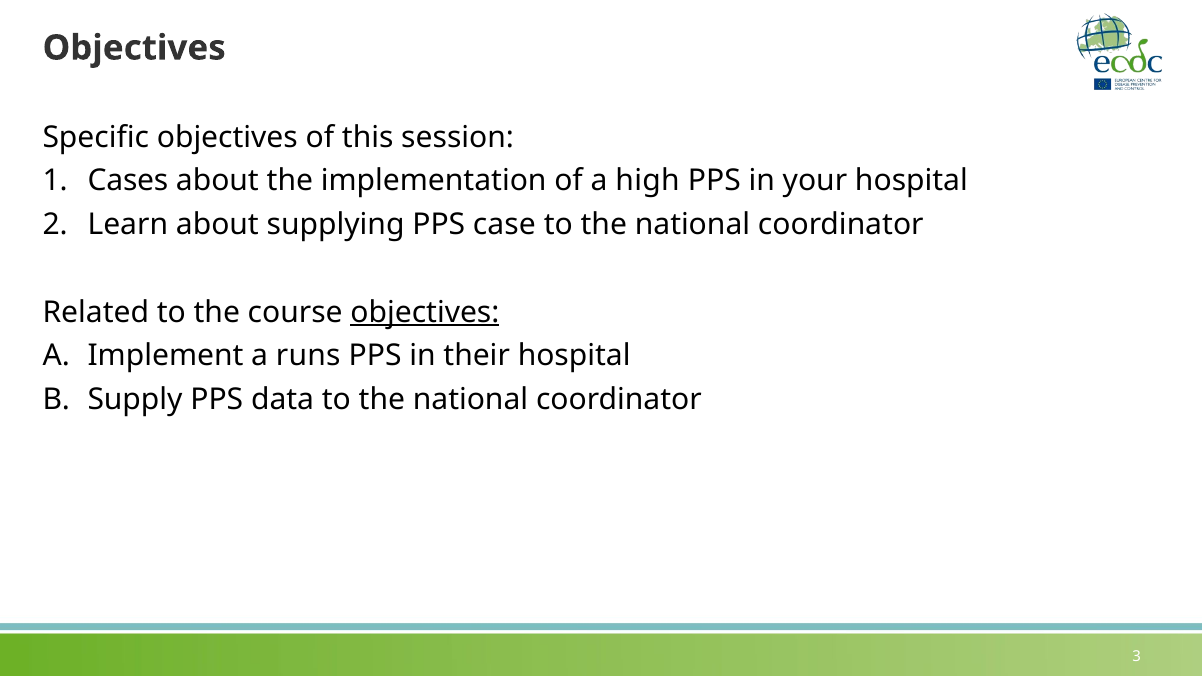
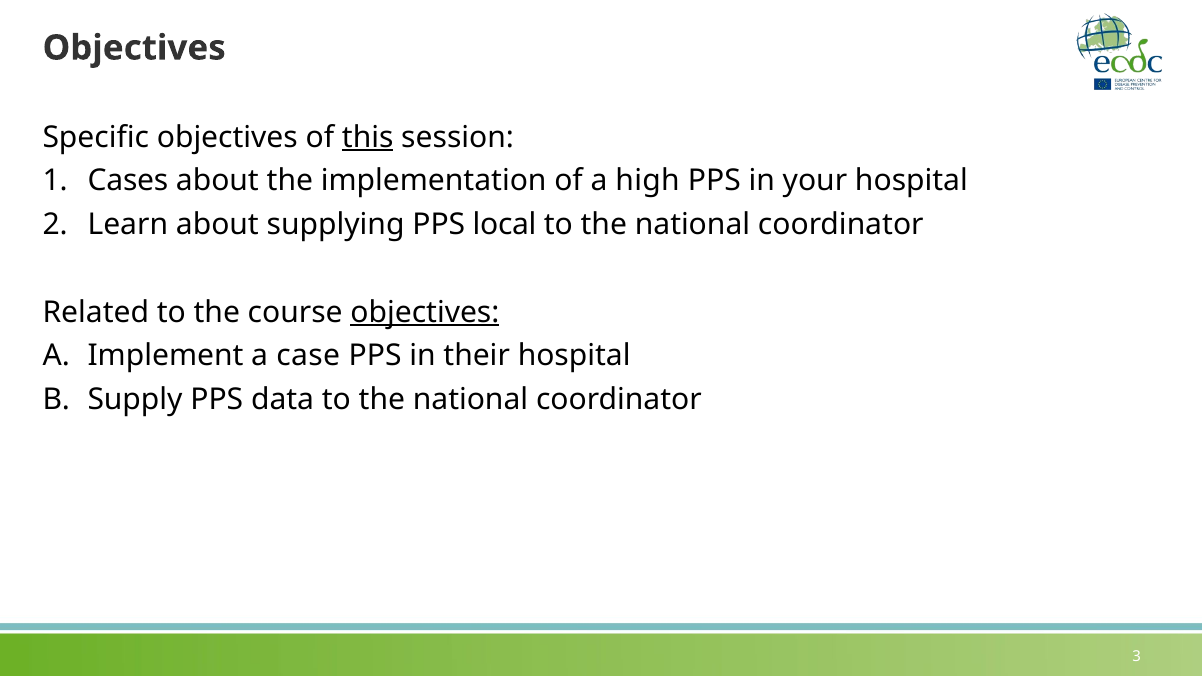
this underline: none -> present (368, 137)
case: case -> local (505, 225)
runs: runs -> case (308, 356)
